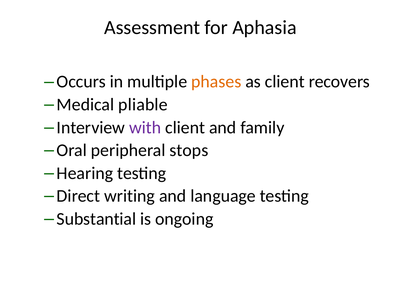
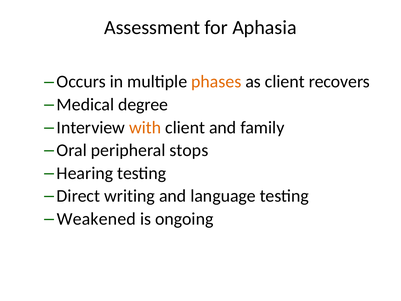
pliable: pliable -> degree (143, 105)
with colour: purple -> orange (145, 127)
Substantial: Substantial -> Weakened (96, 219)
